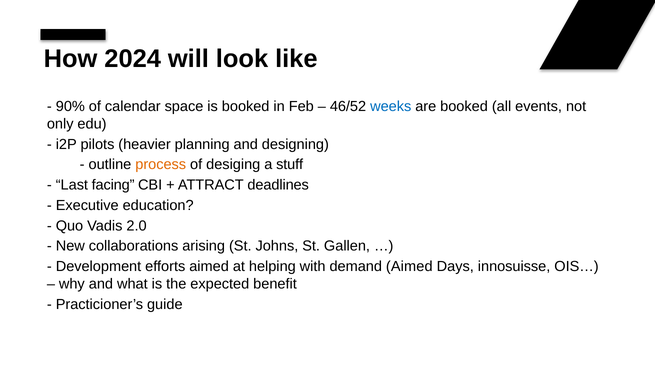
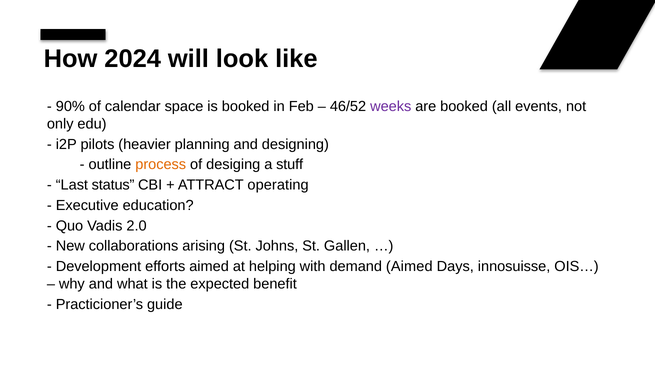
weeks colour: blue -> purple (391, 106)
facing: facing -> status (113, 185)
deadlines: deadlines -> operating (278, 185)
